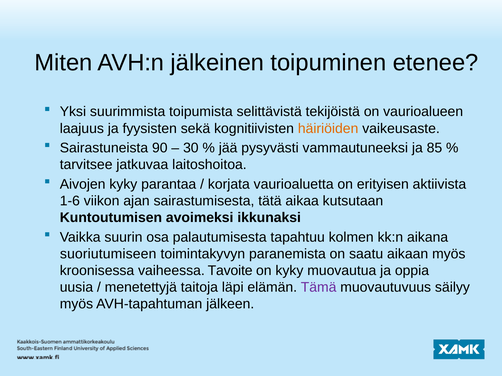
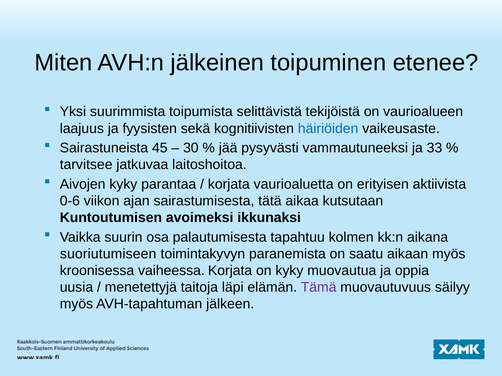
häiriöiden colour: orange -> blue (328, 129)
90: 90 -> 45 (160, 148)
85: 85 -> 33 (434, 148)
1-6: 1-6 -> 0-6 (70, 201)
vaiheessa Tavoite: Tavoite -> Korjata (230, 271)
